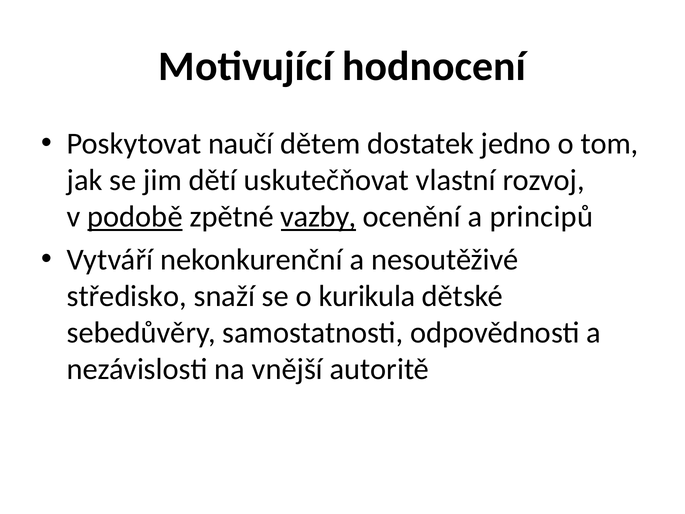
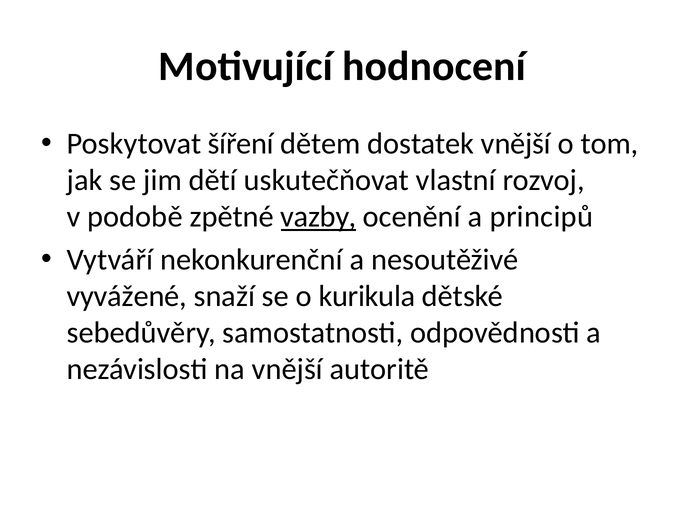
naučí: naučí -> šíření (241, 144)
dostatek jedno: jedno -> vnější (516, 144)
podobě underline: present -> none (135, 217)
středisko: středisko -> vyvážené (127, 296)
